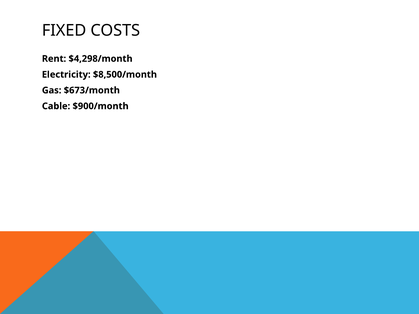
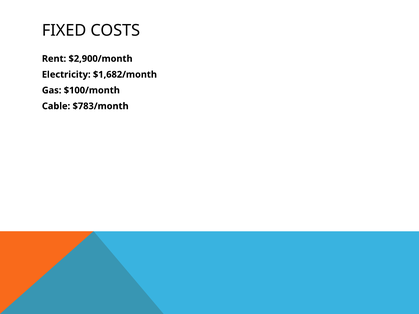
$4,298/month: $4,298/month -> $2,900/month (101, 59)
$8,500/month: $8,500/month -> $1,682/month (125, 75)
$673/month: $673/month -> $100/month (92, 90)
$900/month: $900/month -> $783/month (101, 106)
